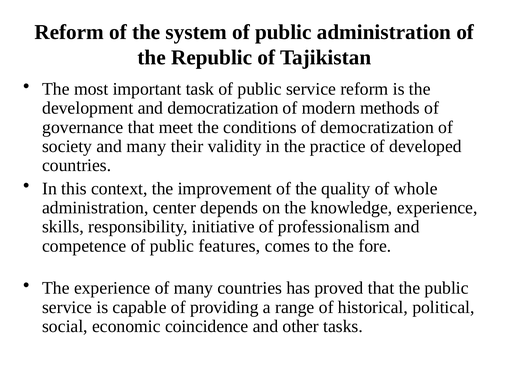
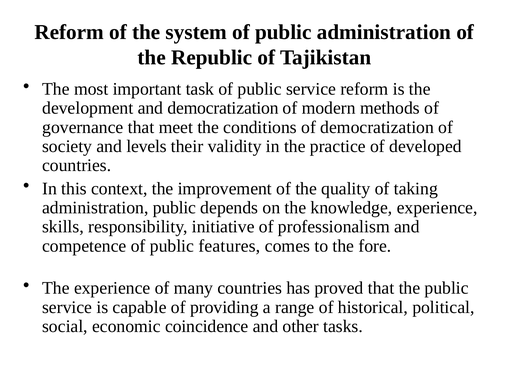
and many: many -> levels (147, 146)
whole: whole -> taking (416, 188)
administration center: center -> public (174, 208)
